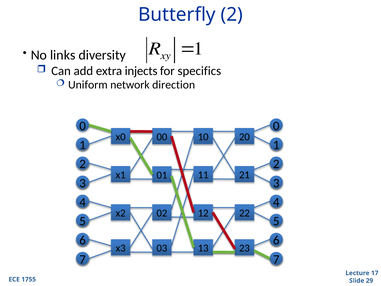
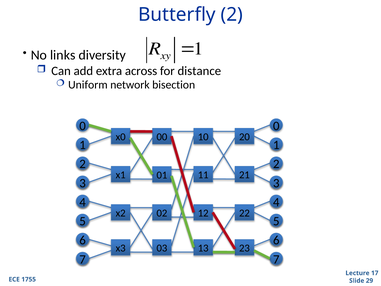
injects: injects -> across (141, 71)
specifics: specifics -> distance (199, 71)
direction: direction -> bisection (174, 85)
